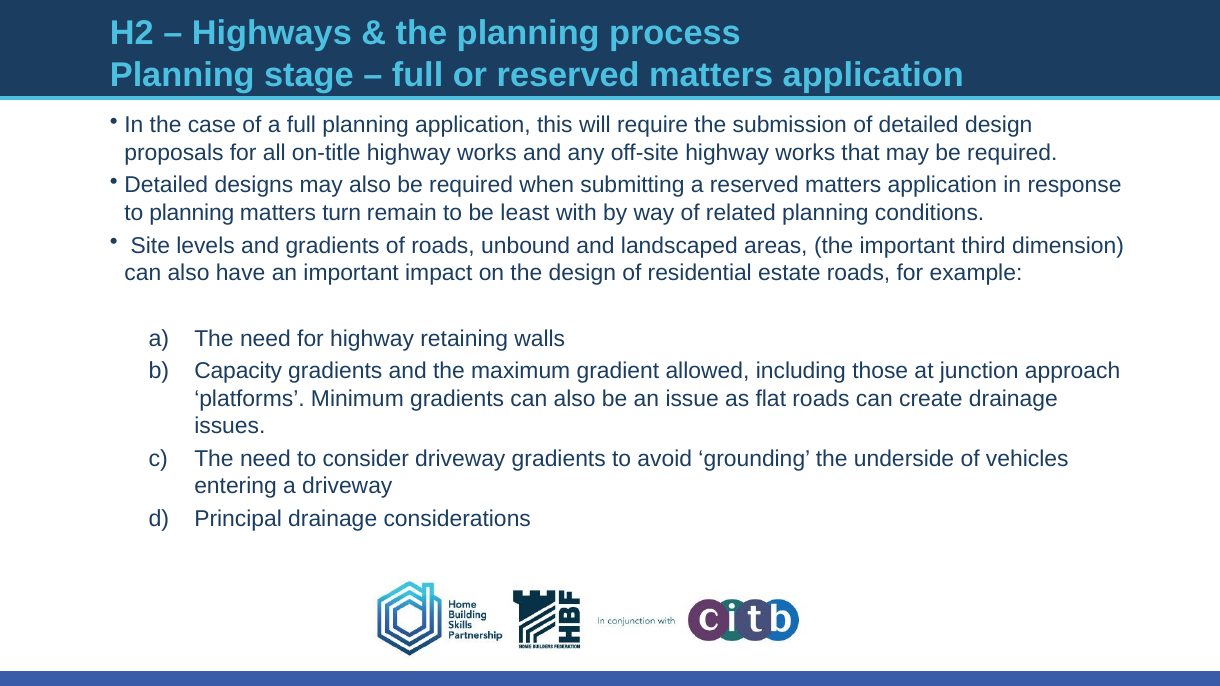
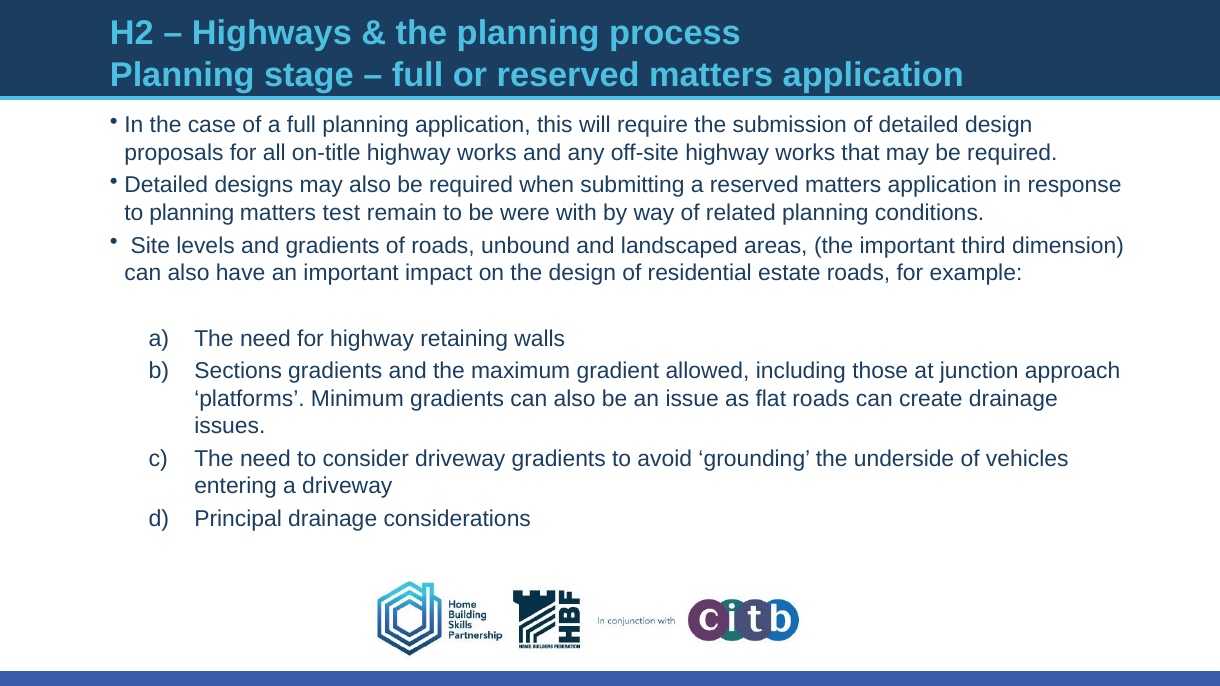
turn: turn -> test (341, 213)
least: least -> were (525, 213)
Capacity: Capacity -> Sections (238, 371)
